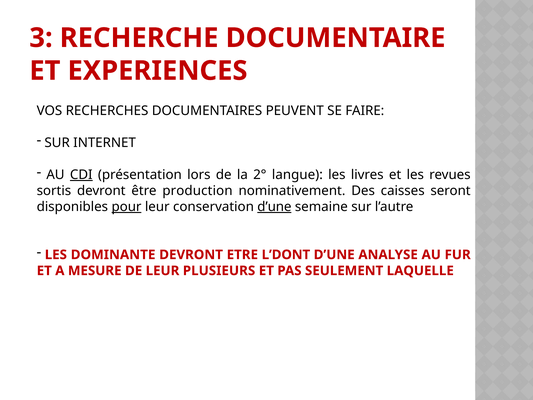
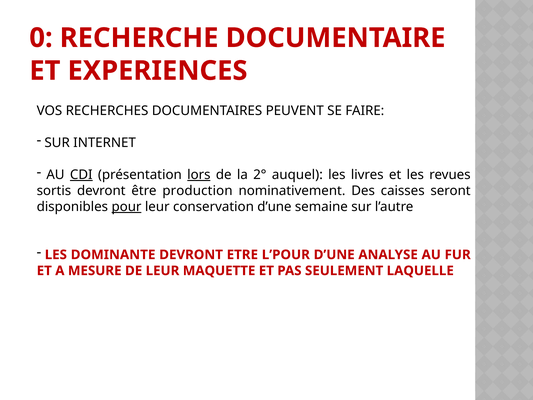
3: 3 -> 0 (41, 38)
lors underline: none -> present (199, 175)
langue: langue -> auquel (297, 175)
d’une underline: present -> none (274, 207)
L’DONT: L’DONT -> L’POUR (286, 255)
PLUSIEURS: PLUSIEURS -> MAQUETTE (219, 271)
